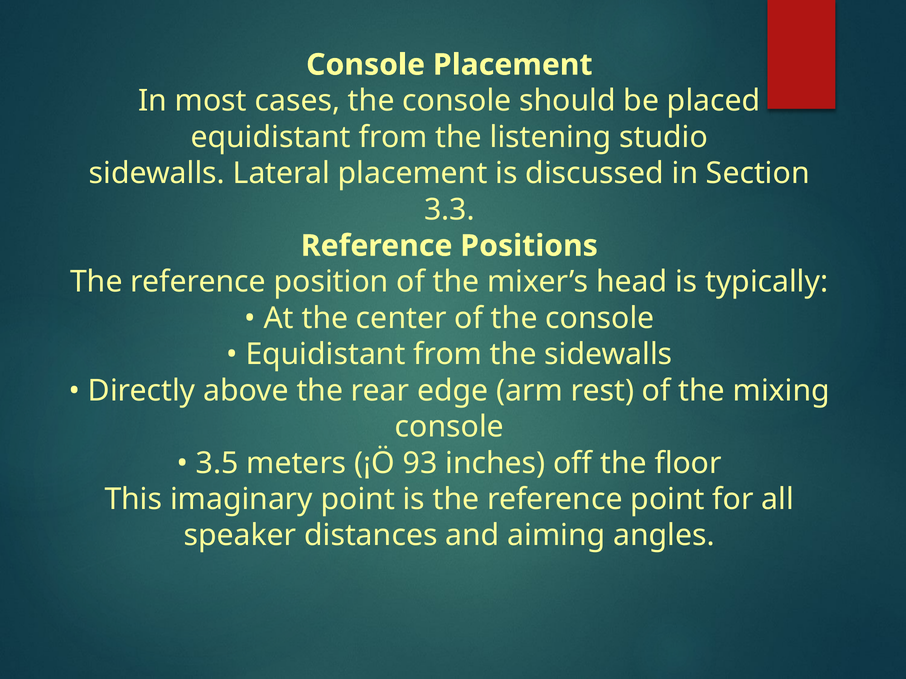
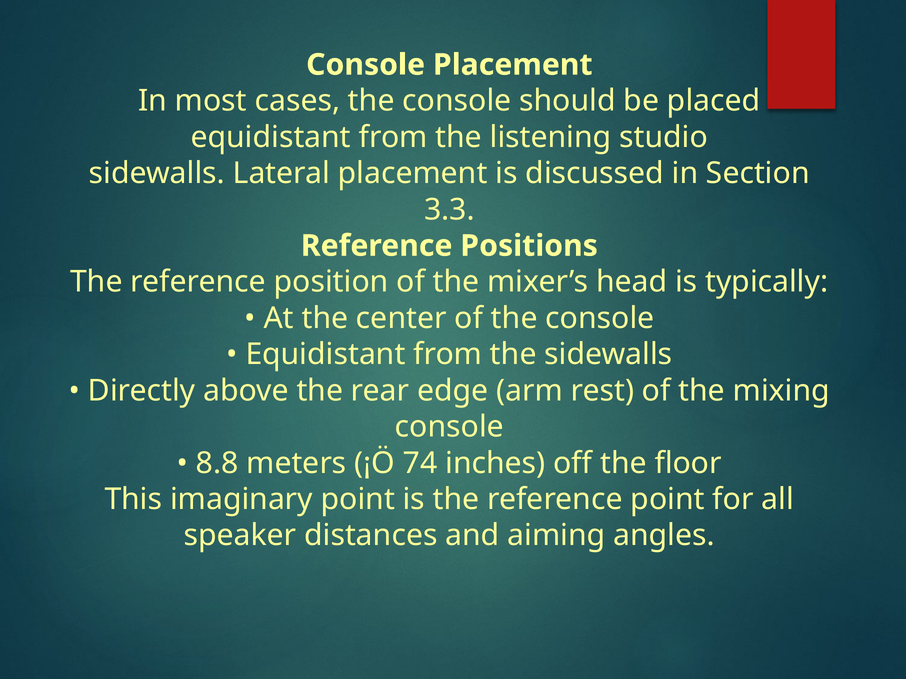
3.5: 3.5 -> 8.8 (217, 463)
93: 93 -> 74 (420, 463)
